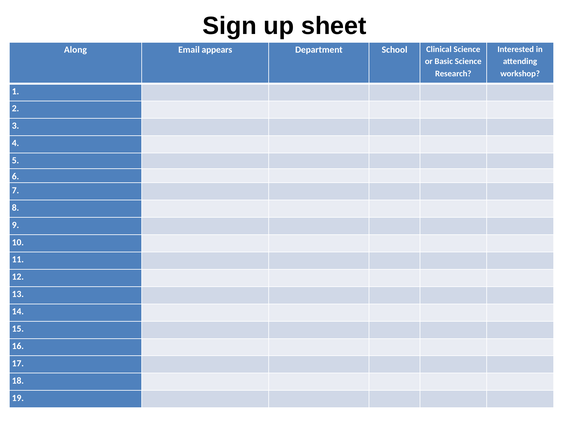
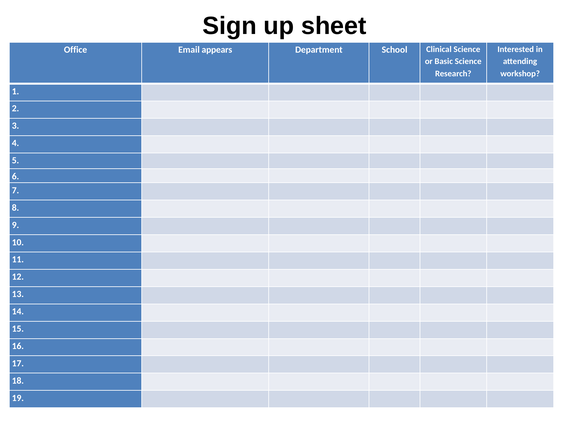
Along: Along -> Office (76, 50)
